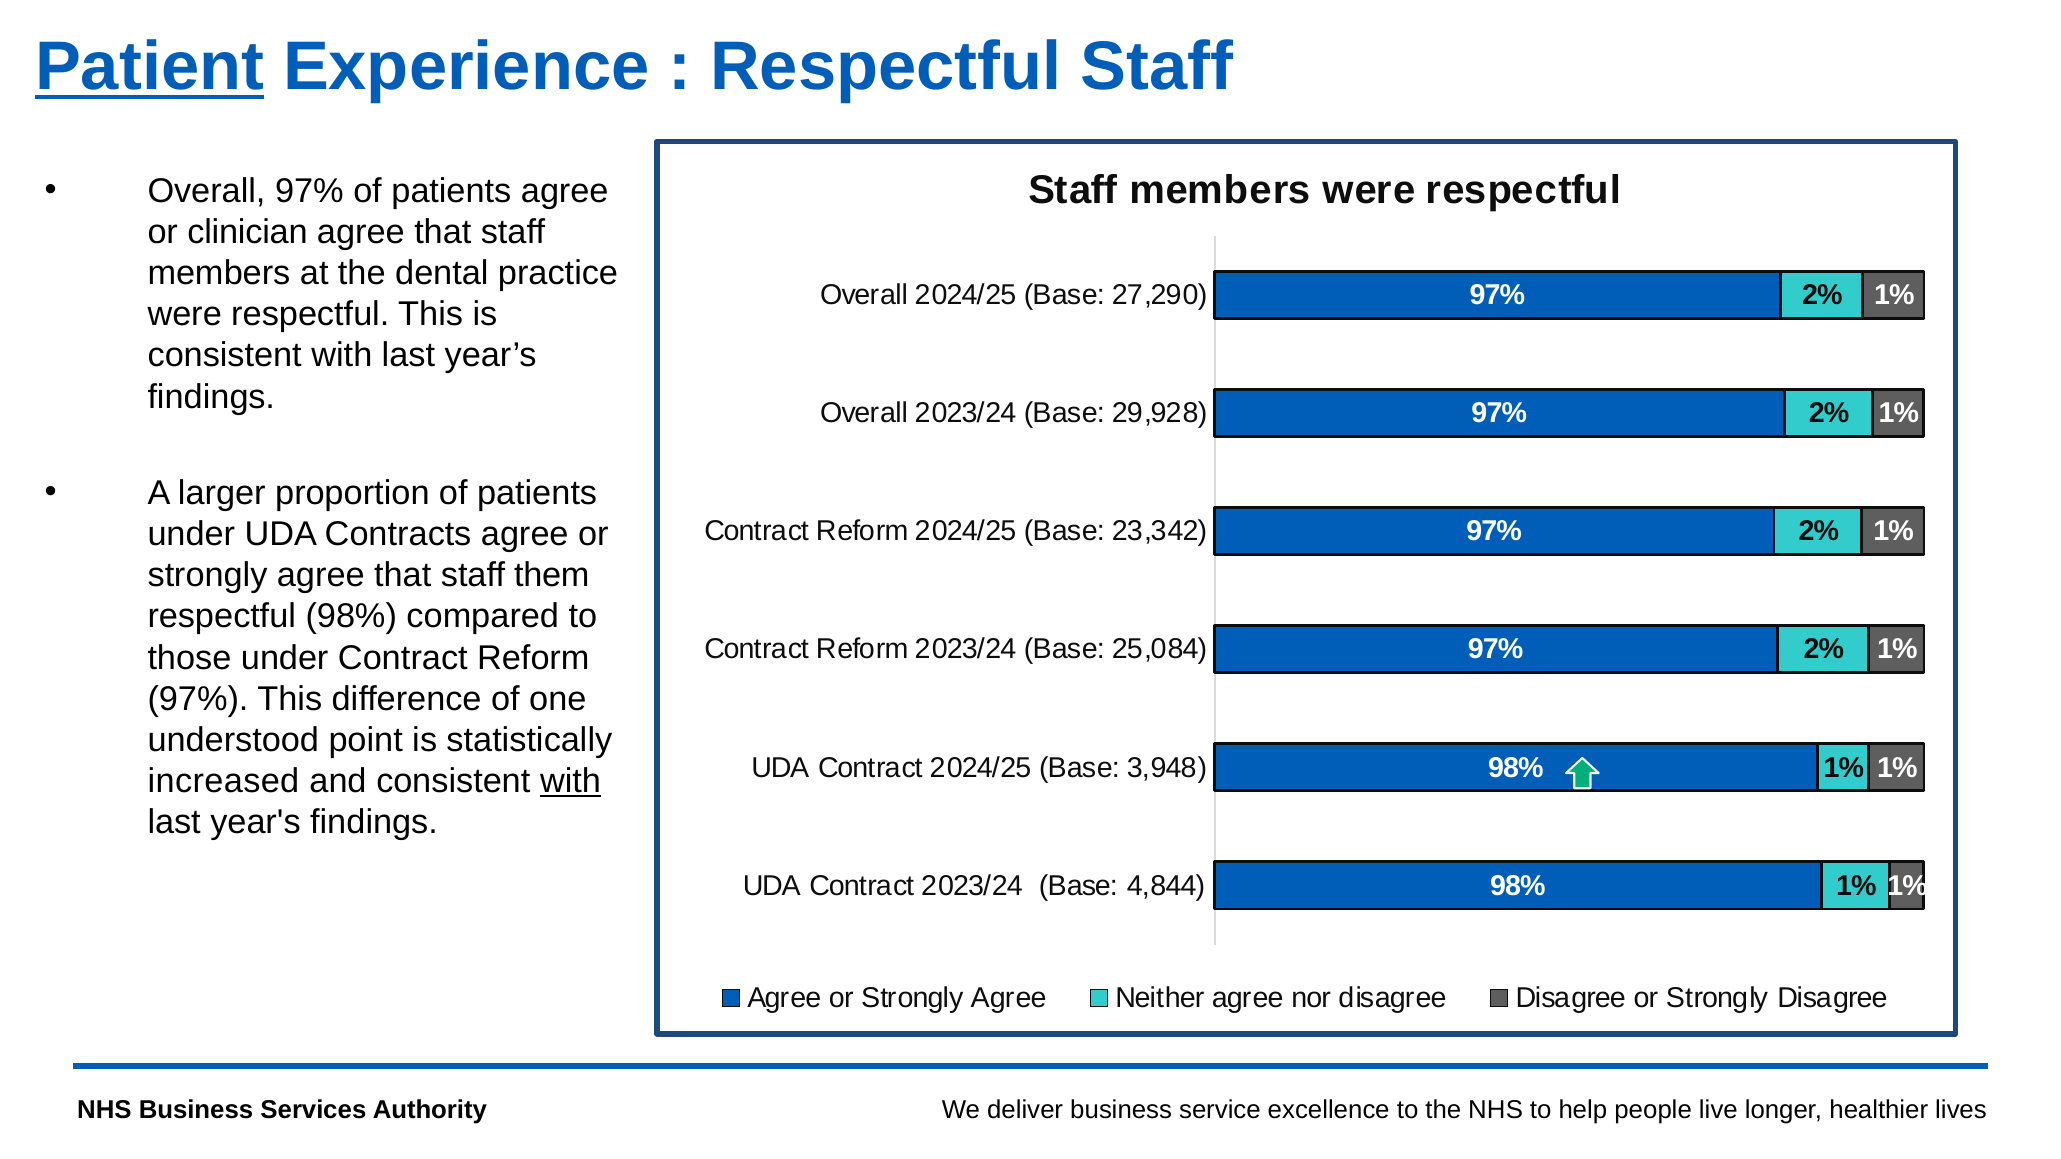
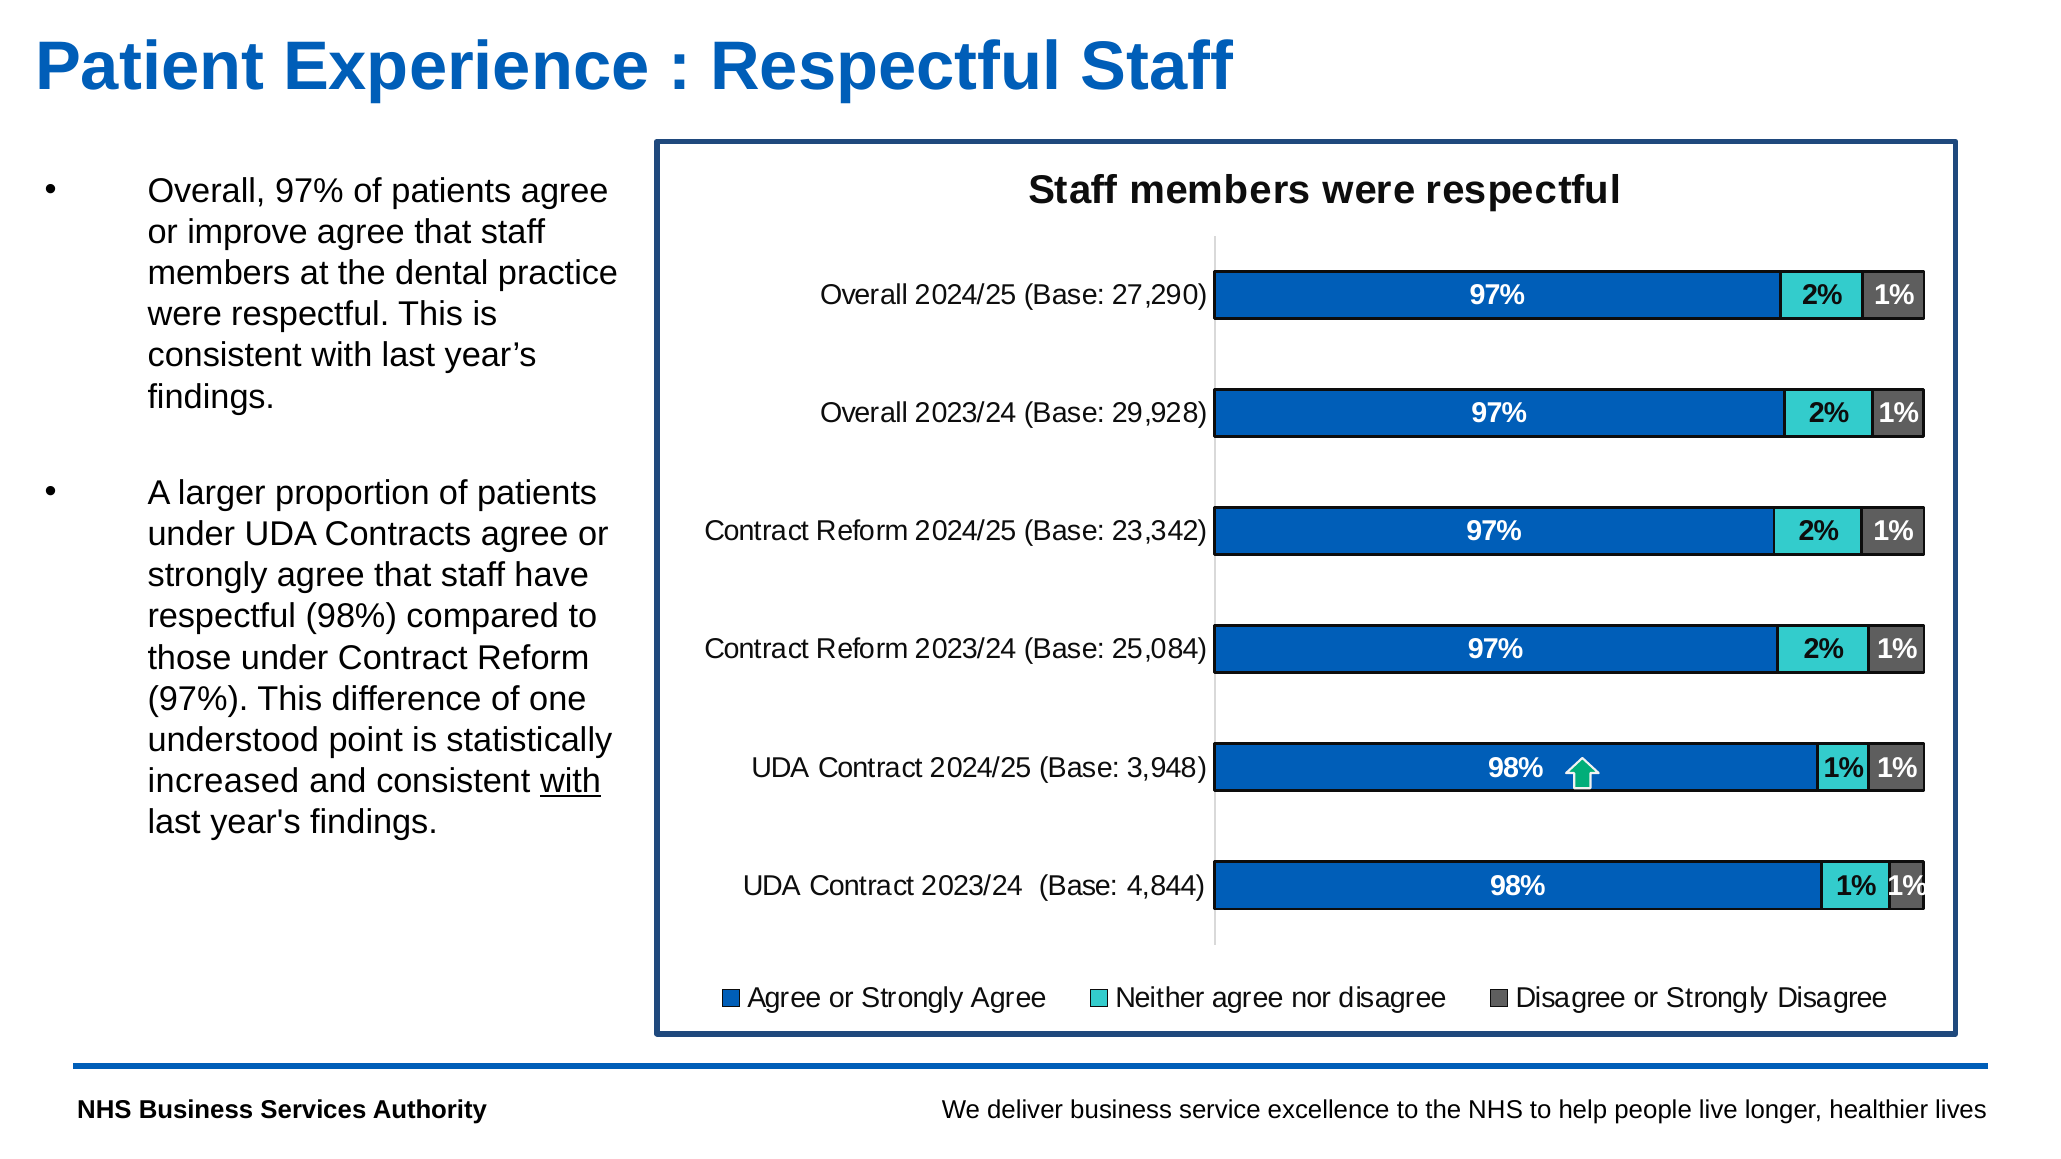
Patient underline: present -> none (150, 67)
clinician: clinician -> improve (248, 232)
them: them -> have (552, 576)
